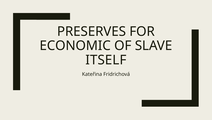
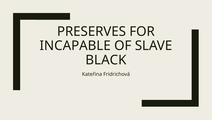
ECONOMIC: ECONOMIC -> INCAPABLE (75, 45)
ITSELF: ITSELF -> BLACK (106, 60)
